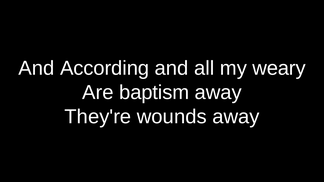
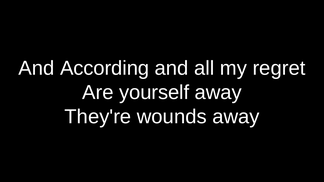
weary: weary -> regret (279, 68)
baptism: baptism -> yourself (154, 93)
